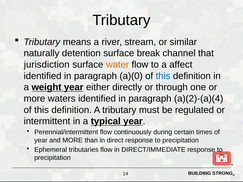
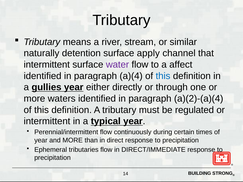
break: break -> apply (148, 53)
jurisdiction: jurisdiction -> intermittent (47, 65)
water colour: orange -> purple (117, 65)
a)(0: a)(0 -> a)(4 (131, 76)
weight: weight -> gullies (46, 87)
